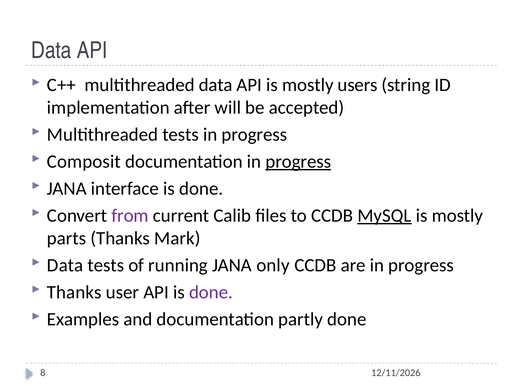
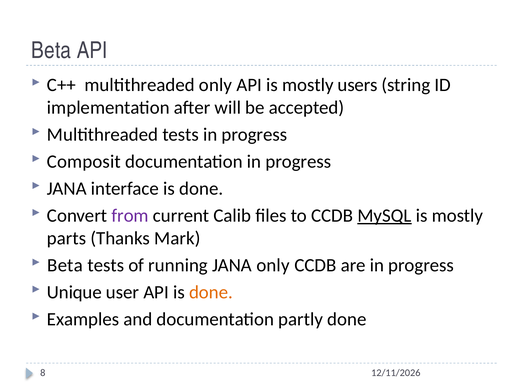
Data: Data -> Beta (51, 50)
multithreaded data: data -> only (216, 85)
progress underline: present -> none (298, 162)
Data: Data -> Beta (65, 265)
Thanks: Thanks -> Unique (74, 292)
done colour: purple -> orange (211, 292)
